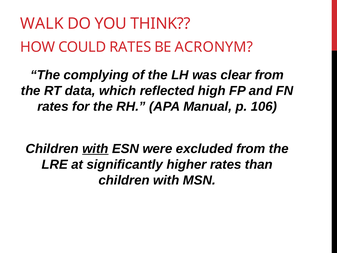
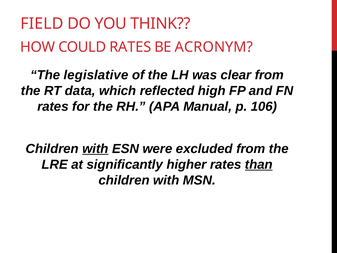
WALK: WALK -> FIELD (42, 24)
complying: complying -> legislative (96, 75)
than underline: none -> present (259, 164)
